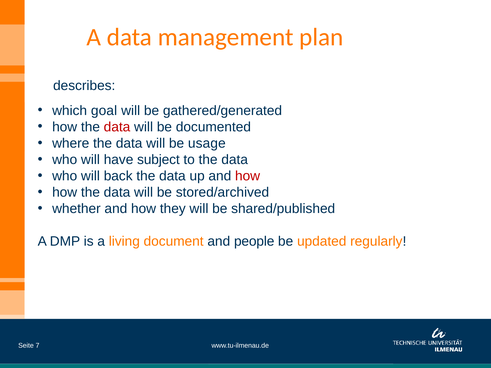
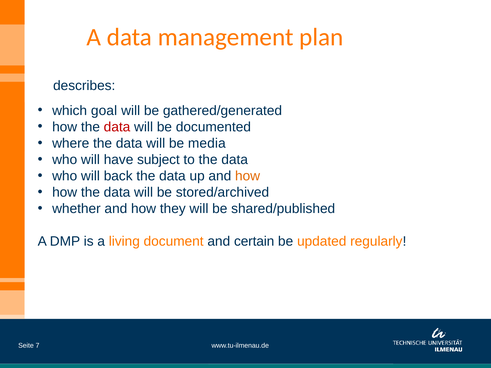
usage: usage -> media (207, 143)
how colour: red -> orange (248, 176)
people: people -> certain (254, 242)
